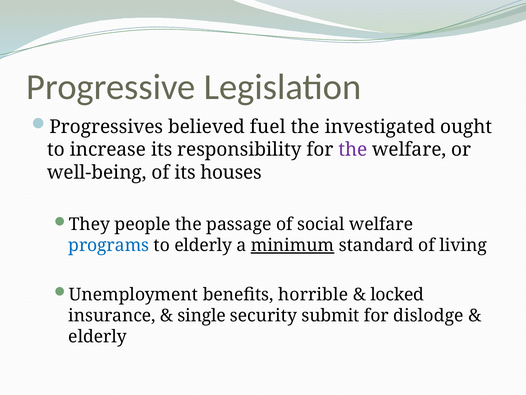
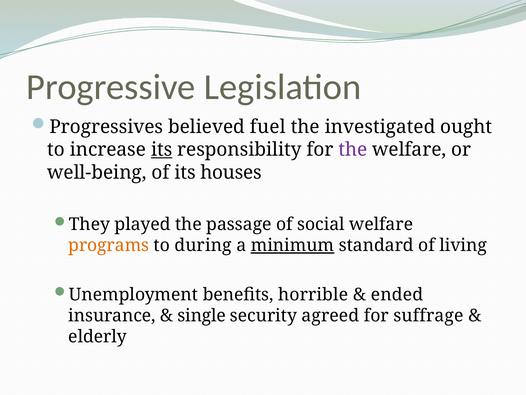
its underline: none -> present (162, 149)
people: people -> played (143, 224)
programs colour: blue -> orange (109, 245)
to elderly: elderly -> during (203, 245)
locked: locked -> ended (397, 294)
submit: submit -> agreed (330, 315)
dislodge: dislodge -> suffrage (428, 315)
